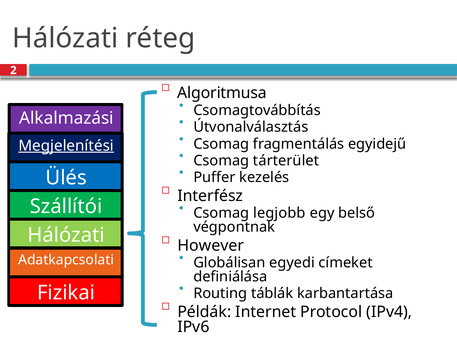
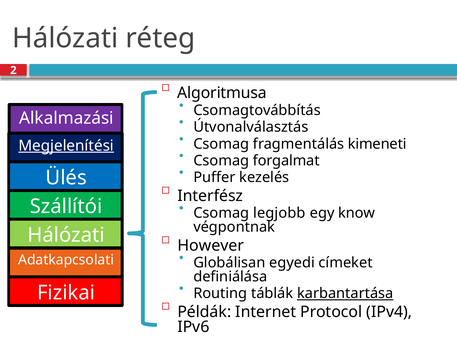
egyidejű: egyidejű -> kimeneti (377, 144)
tárterület: tárterület -> forgalmat (286, 161)
belső: belső -> know (357, 213)
karbantartása underline: none -> present (345, 293)
